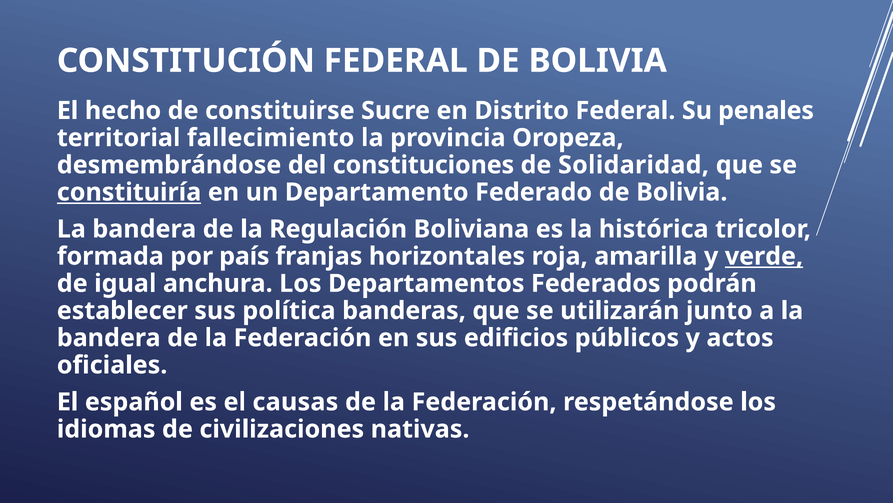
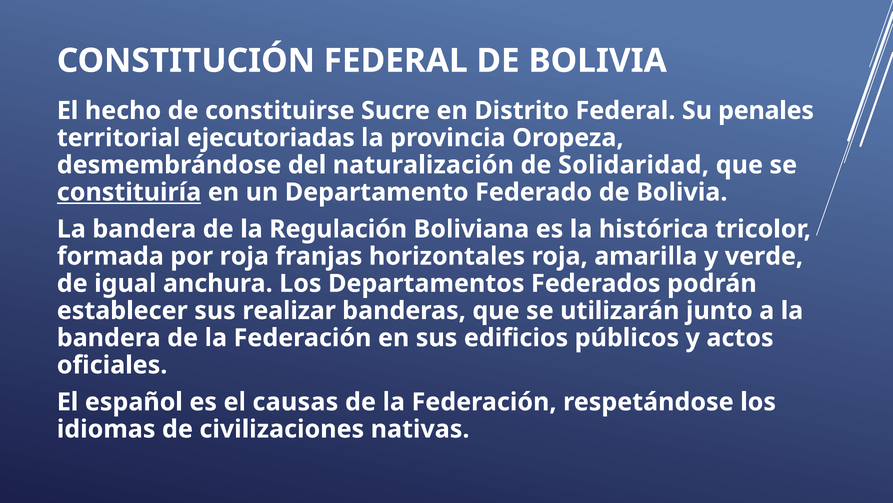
fallecimiento: fallecimiento -> ejecutoriadas (271, 138)
constituciones: constituciones -> naturalización (423, 165)
por país: país -> roja (244, 256)
verde underline: present -> none (764, 256)
política: política -> realizar (289, 310)
